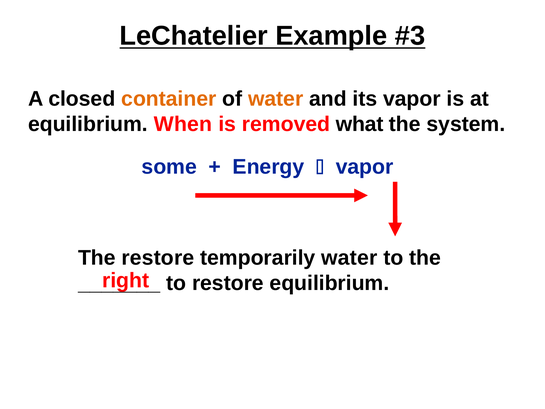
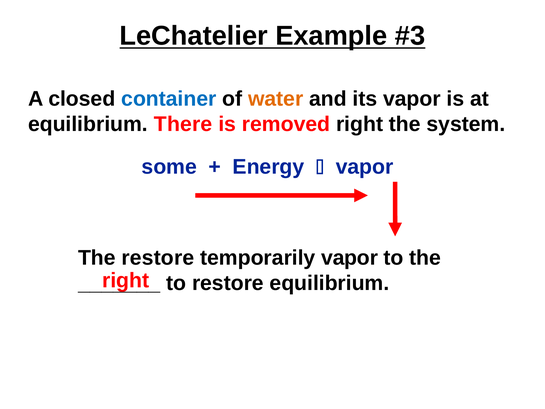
container colour: orange -> blue (169, 99)
When: When -> There (183, 124)
removed what: what -> right (360, 124)
temporarily water: water -> vapor (350, 258)
